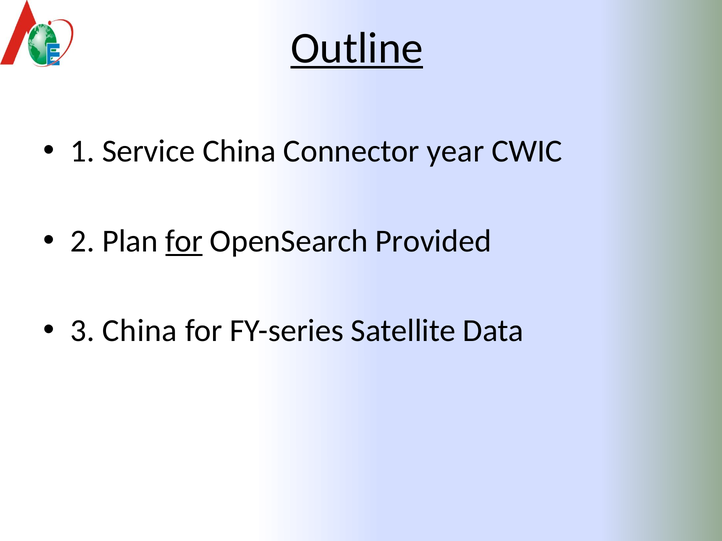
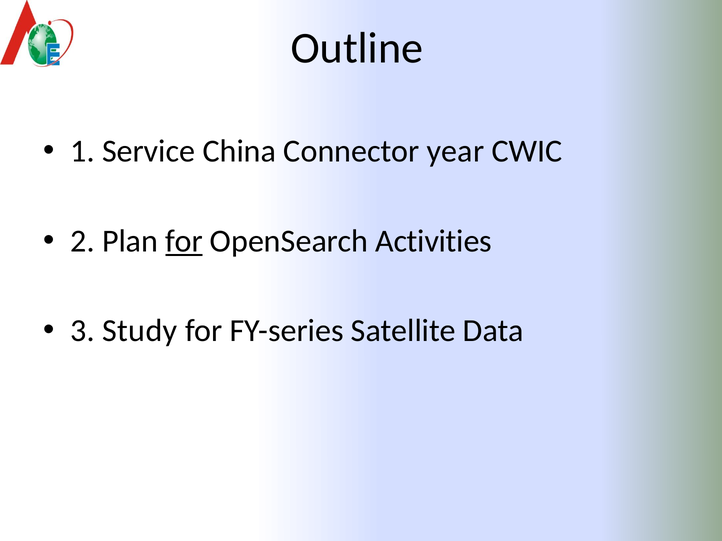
Outline underline: present -> none (357, 48)
Provided: Provided -> Activities (434, 241)
3 China: China -> Study (140, 331)
